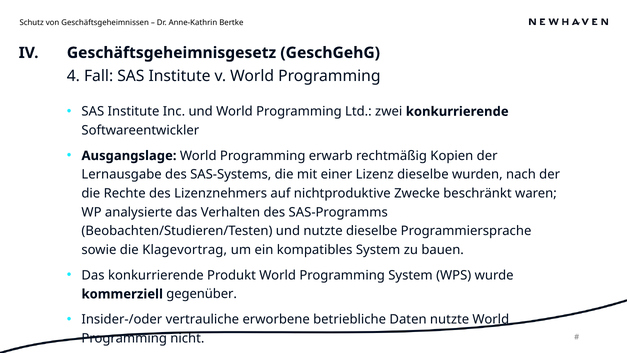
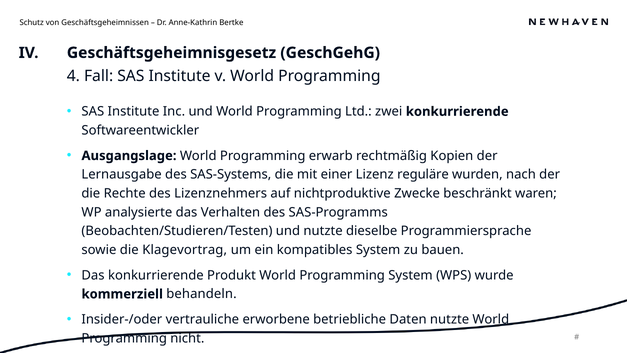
Lizenz dieselbe: dieselbe -> reguläre (423, 174)
gegenüber: gegenüber -> behandeln (201, 294)
